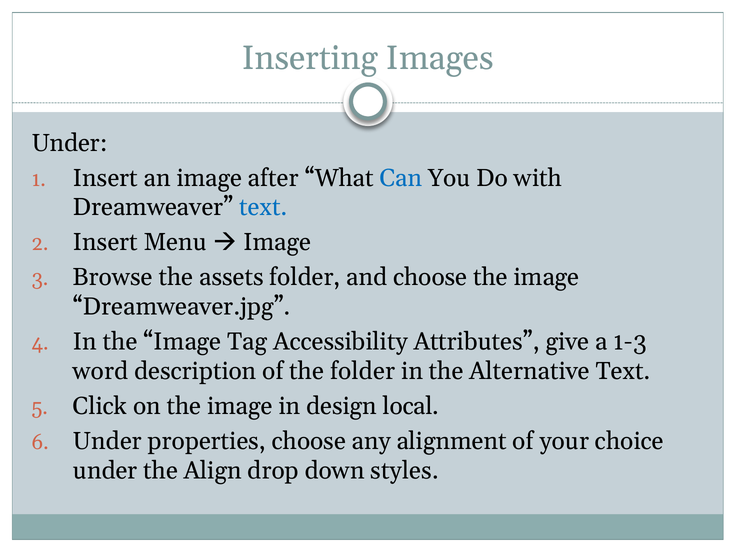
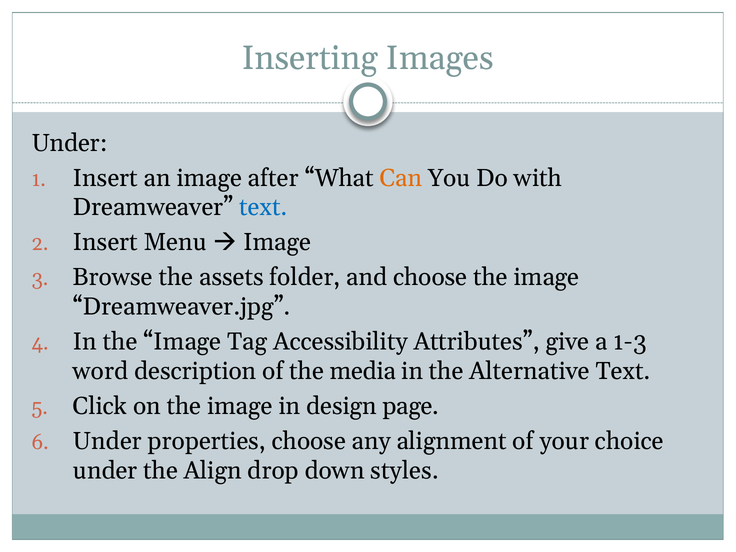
Can colour: blue -> orange (401, 178)
the folder: folder -> media (363, 371)
local: local -> page (411, 406)
